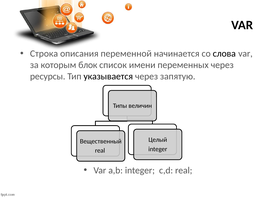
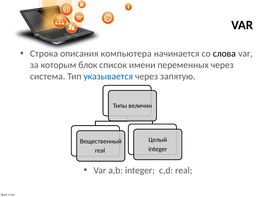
переменной: переменной -> компьютера (126, 54)
ресурсы: ресурсы -> система (48, 76)
указывается colour: black -> blue (108, 76)
